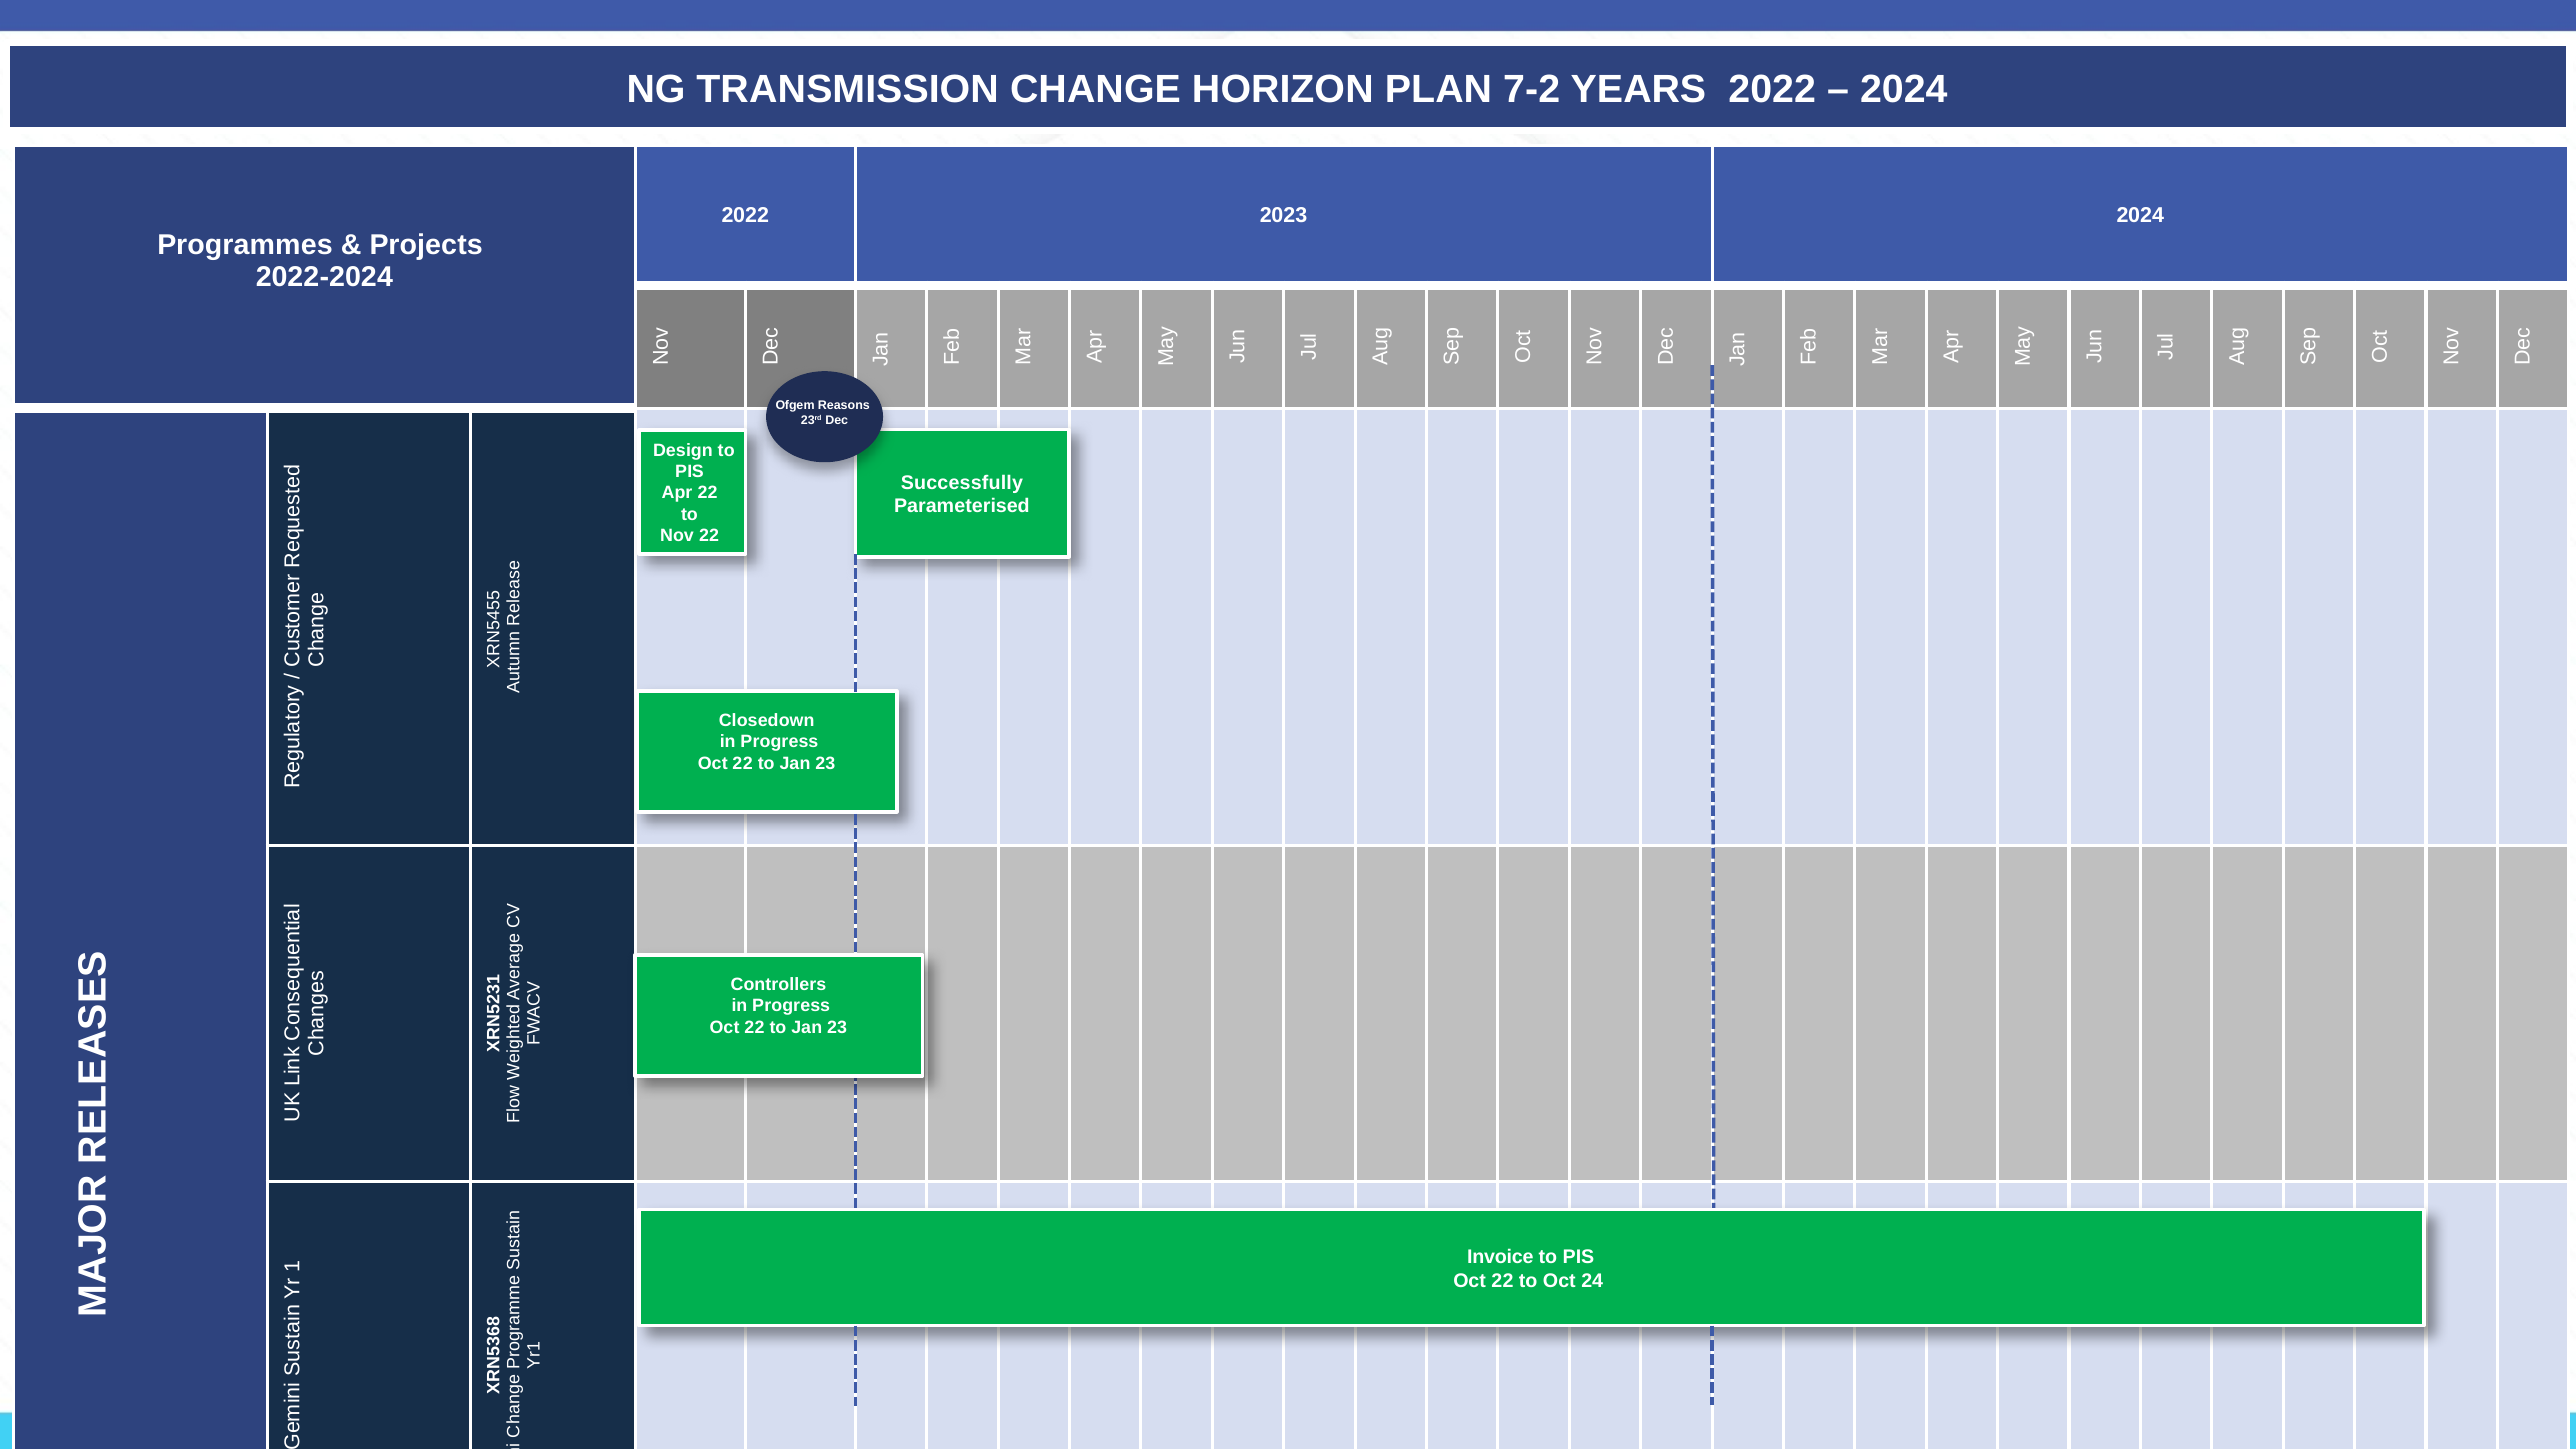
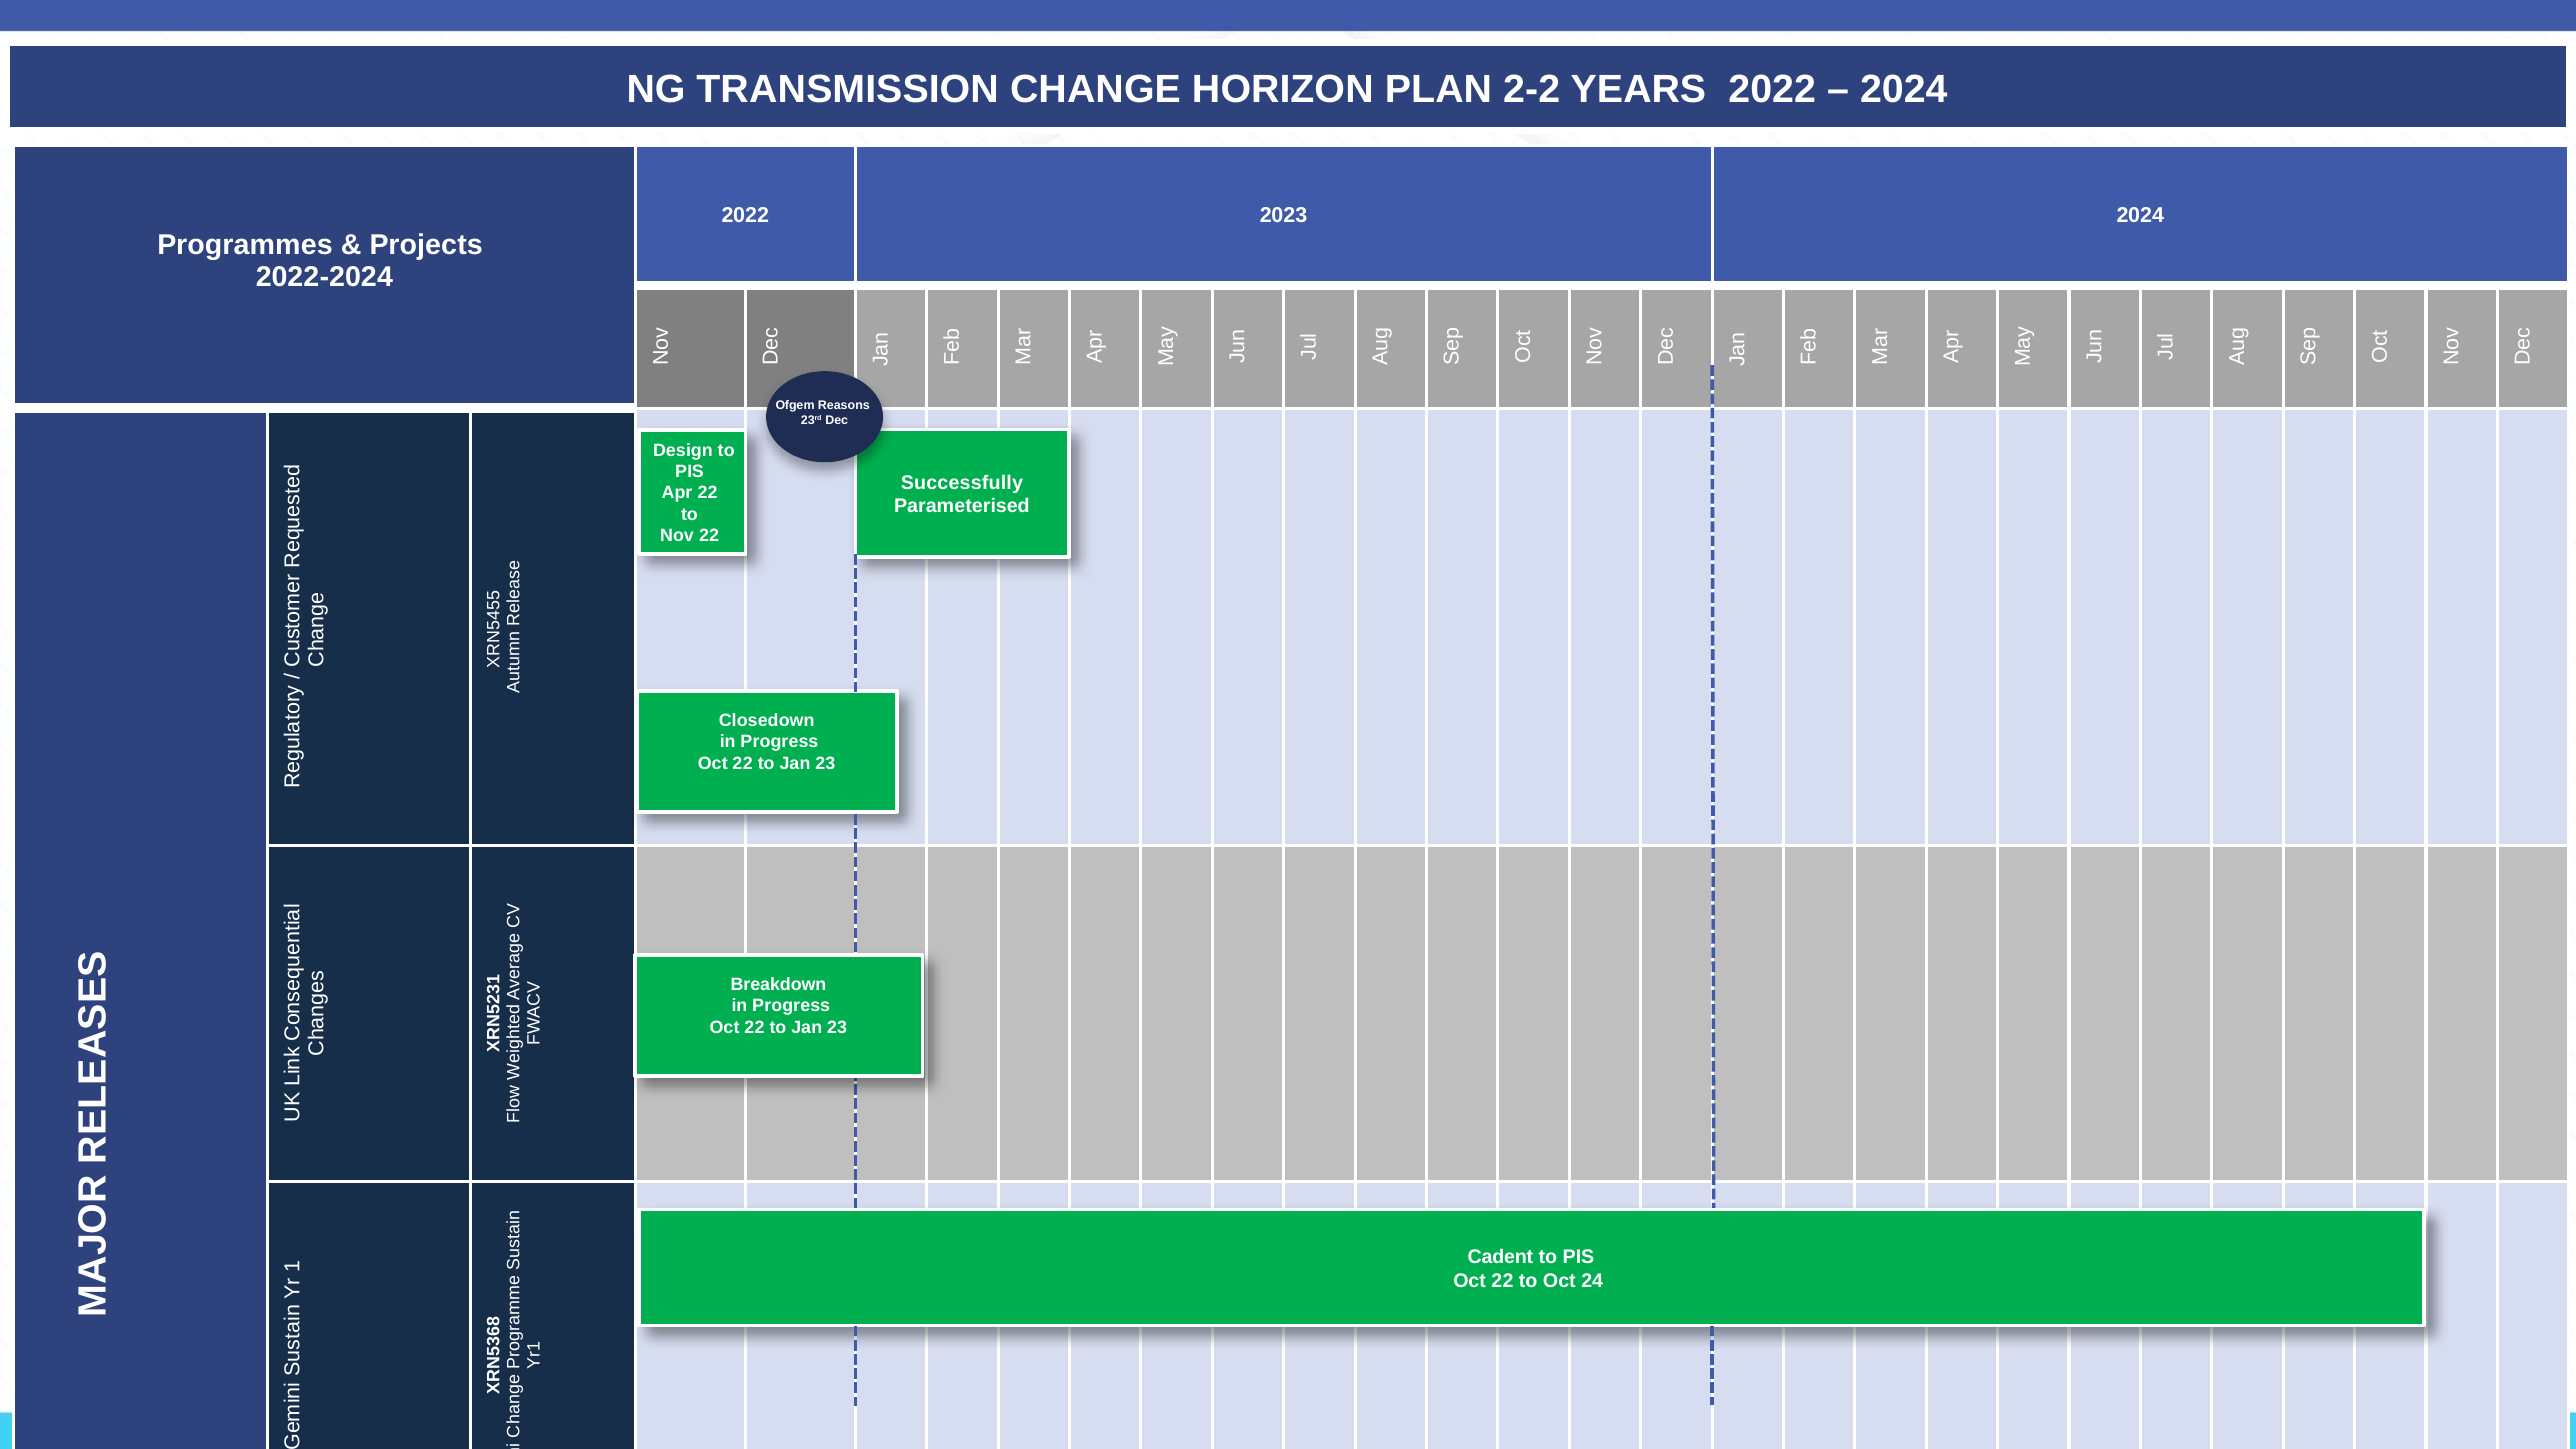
7-2: 7-2 -> 2-2 (1532, 89)
Controllers: Controllers -> Breakdown (778, 985)
Invoice: Invoice -> Cadent (1500, 1257)
